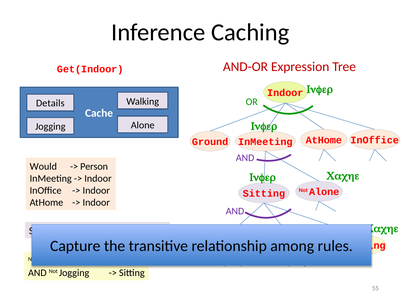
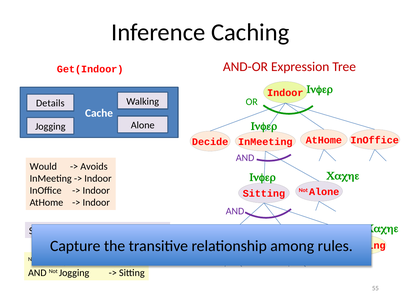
Ground: Ground -> Decide (210, 142)
Person: Person -> Avoids (94, 167)
